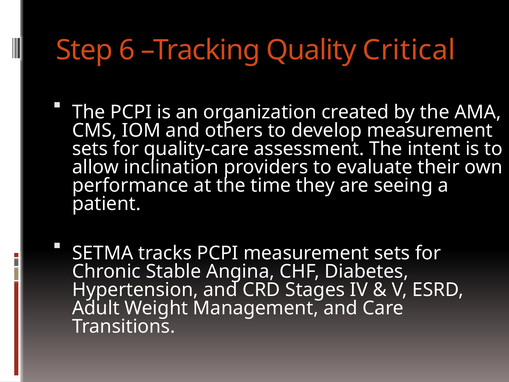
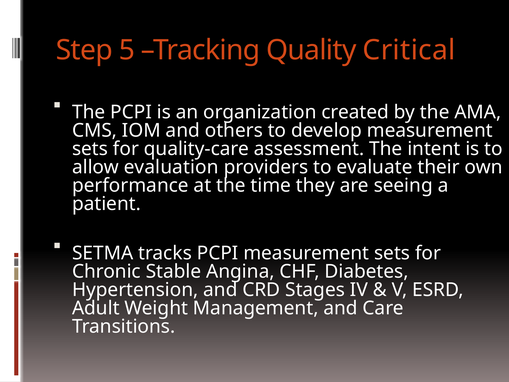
6: 6 -> 5 (127, 50)
inclination: inclination -> evaluation (171, 167)
